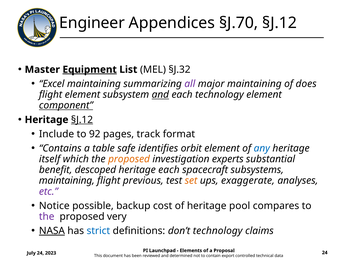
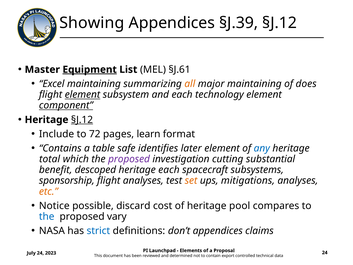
Engineer: Engineer -> Showing (92, 23)
§J.70: §J.70 -> §J.39 (239, 23)
§J.32: §J.32 -> §J.61 (180, 70)
all colour: purple -> orange (190, 84)
element underline: none -> present (83, 95)
and underline: present -> none (160, 95)
92: 92 -> 72 (95, 134)
track: track -> learn (149, 134)
orbit: orbit -> later (191, 148)
itself: itself -> total (50, 159)
proposed colour: orange -> purple (129, 159)
experts: experts -> cutting (228, 159)
maintaining: maintaining -> sponsorship (67, 180)
flight previous: previous -> analyses (143, 180)
exaggerate: exaggerate -> mitigations (248, 180)
etc colour: purple -> orange (48, 191)
backup: backup -> discard (133, 206)
the colour: purple -> blue (47, 216)
very: very -> vary (117, 216)
NASA underline: present -> none (52, 231)
don’t technology: technology -> appendices (218, 231)
